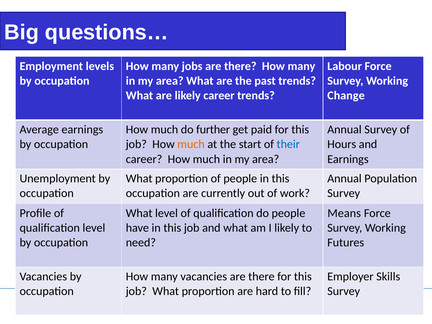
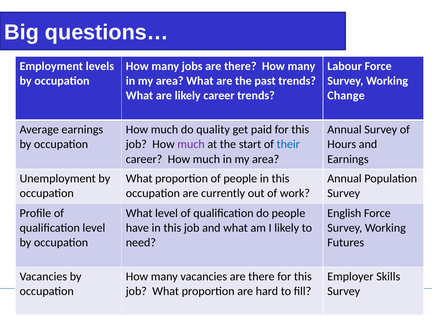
further: further -> quality (213, 130)
much colour: orange -> purple (191, 144)
Means: Means -> English (344, 213)
